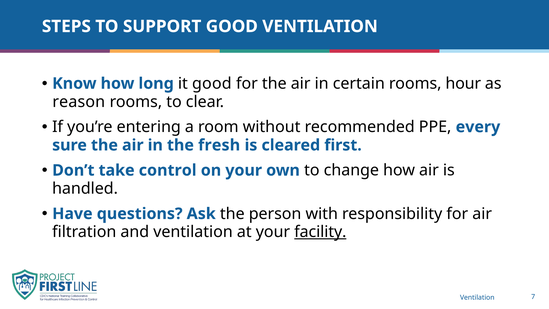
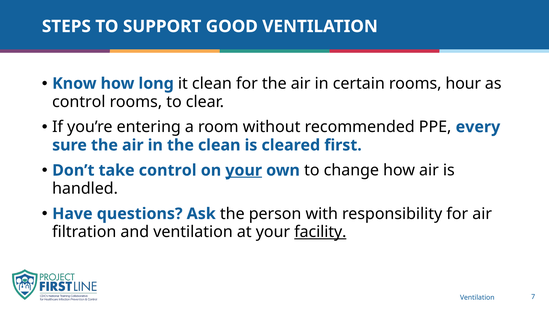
it good: good -> clean (212, 83)
reason: reason -> control (79, 102)
the fresh: fresh -> clean (219, 145)
your underline: none -> present (244, 170)
